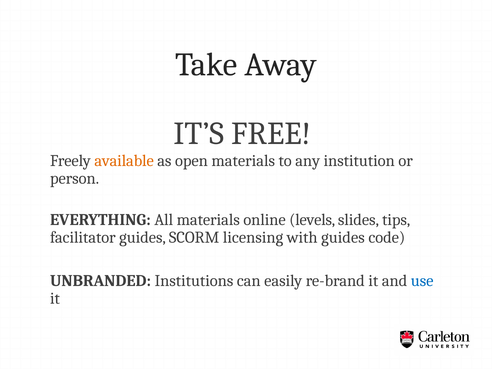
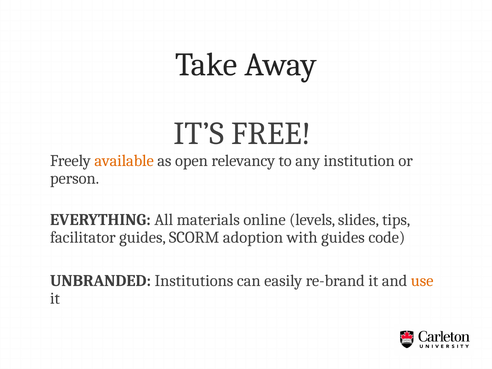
open materials: materials -> relevancy (243, 161)
licensing: licensing -> adoption (253, 237)
use colour: blue -> orange (422, 281)
